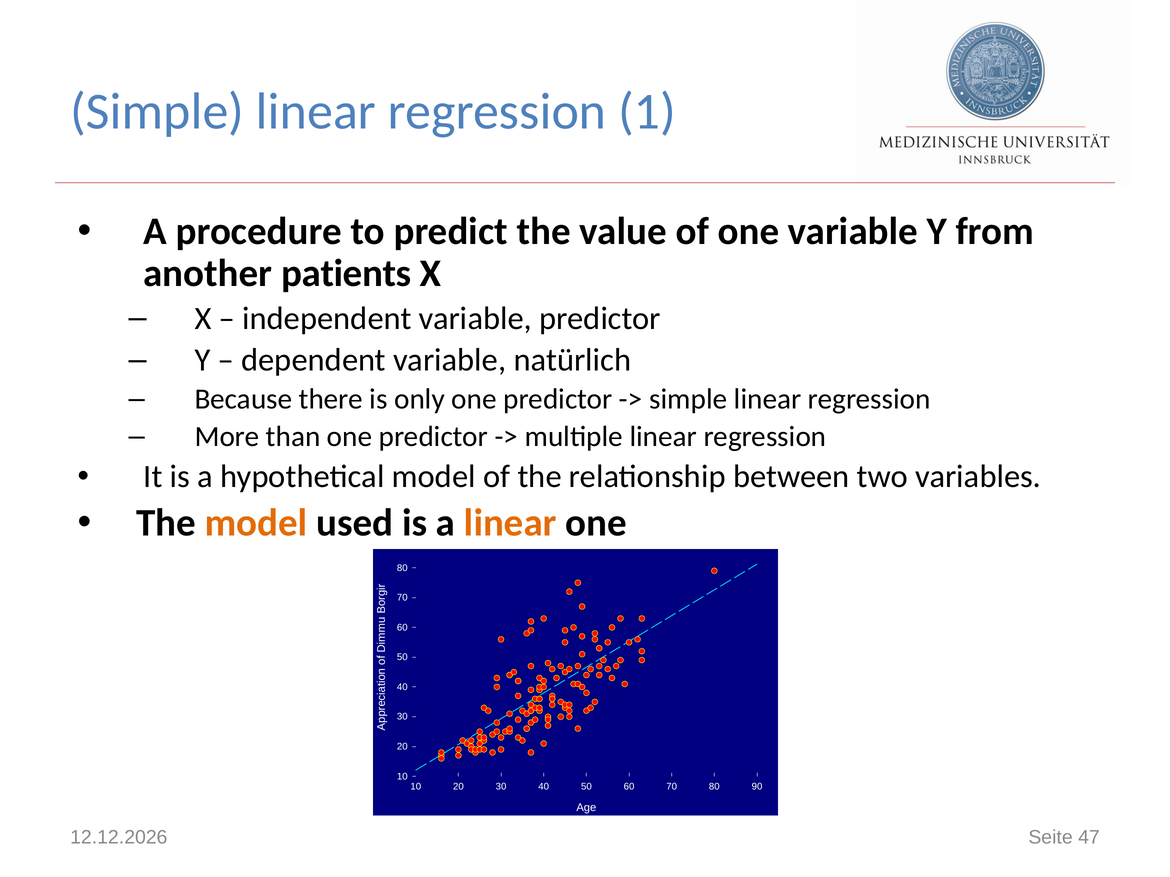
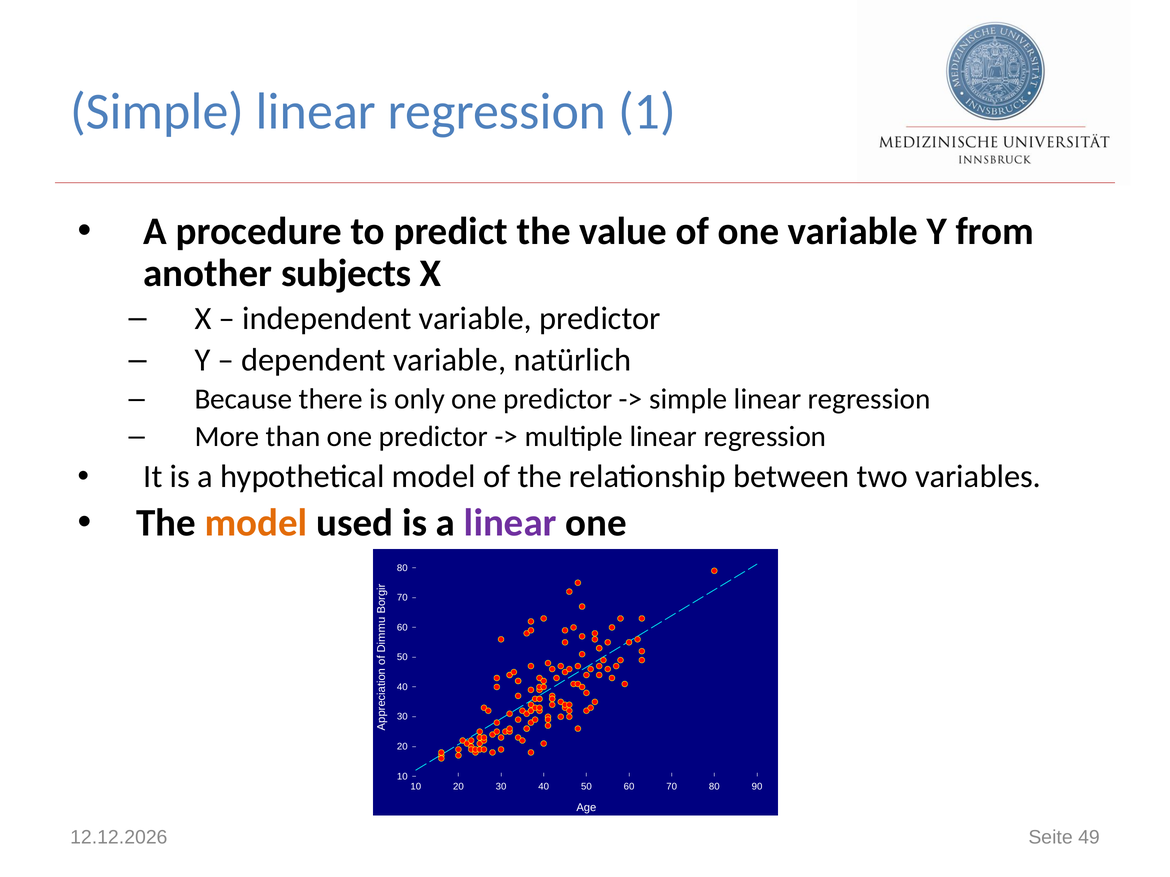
patients: patients -> subjects (346, 274)
linear colour: orange -> purple (510, 523)
47: 47 -> 49 (1089, 838)
